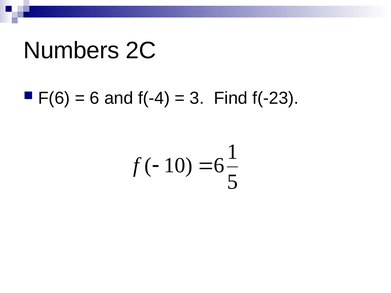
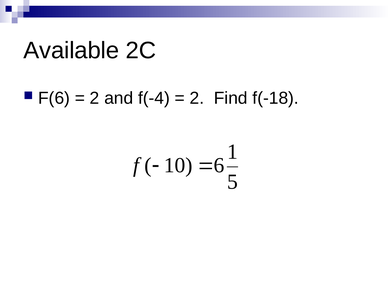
Numbers: Numbers -> Available (71, 51)
6: 6 -> 2 (95, 98)
3: 3 -> 2 (197, 98)
f(-23: f(-23 -> f(-18 (276, 98)
